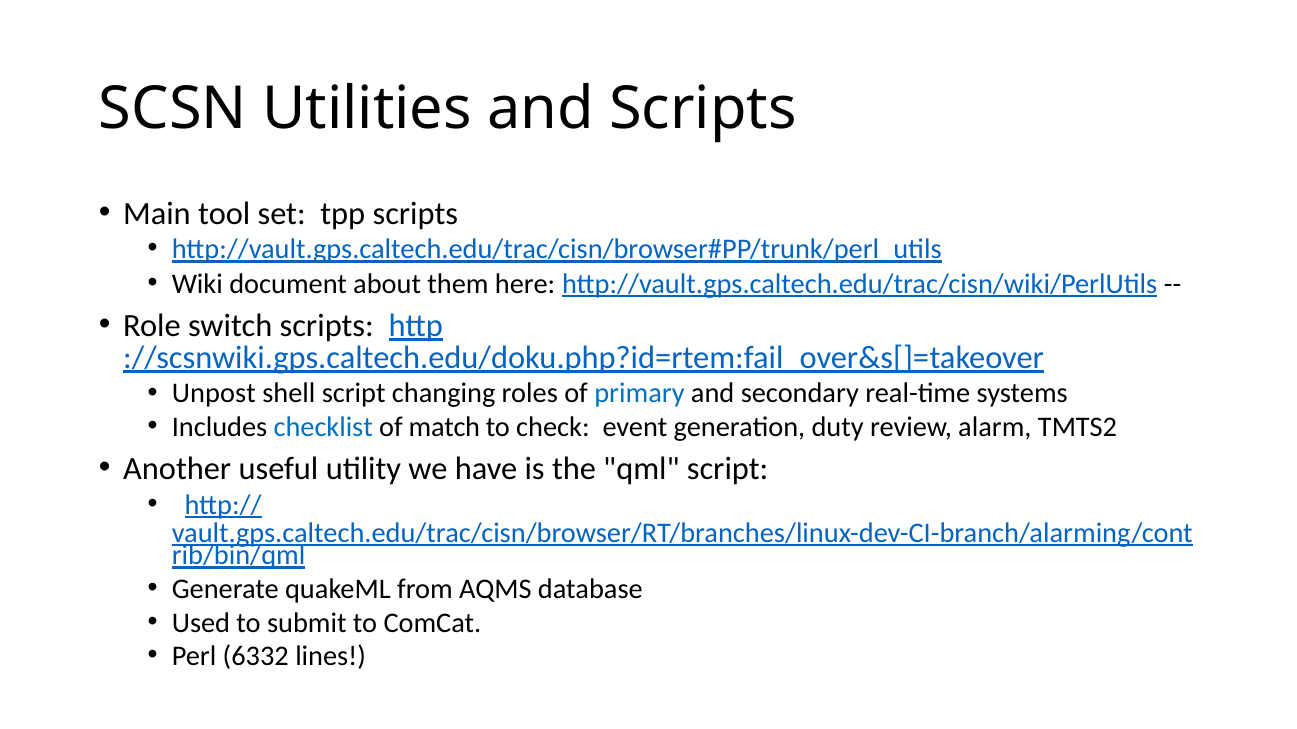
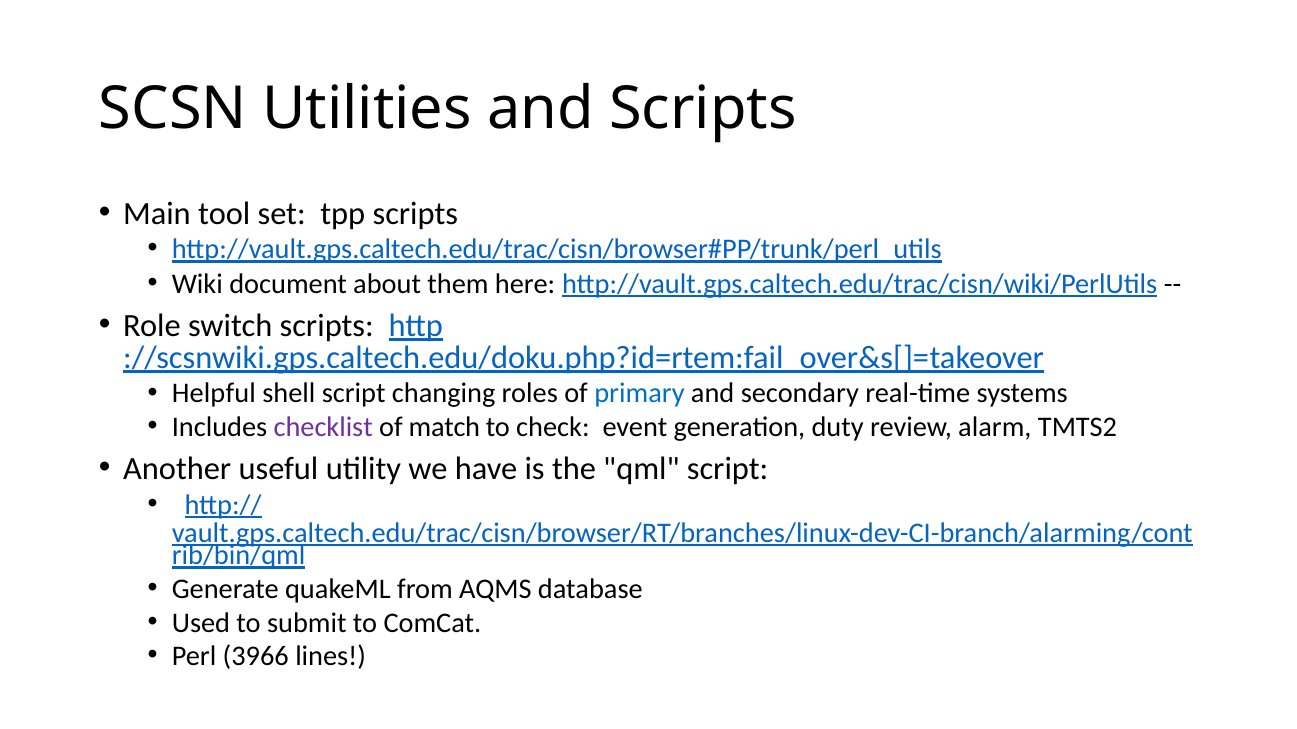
Unpost: Unpost -> Helpful (214, 394)
checklist colour: blue -> purple (323, 428)
6332: 6332 -> 3966 (256, 657)
